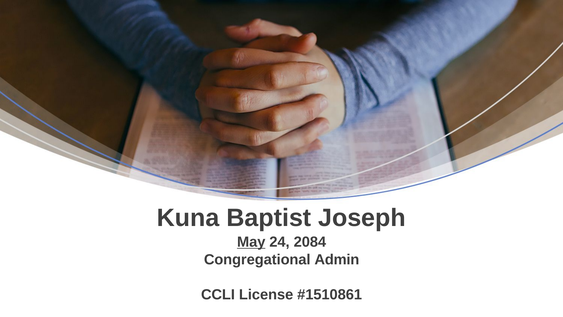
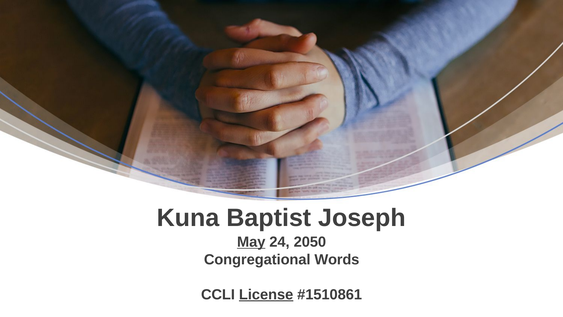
2084: 2084 -> 2050 (310, 242)
Admin: Admin -> Words (337, 259)
License underline: none -> present (266, 294)
